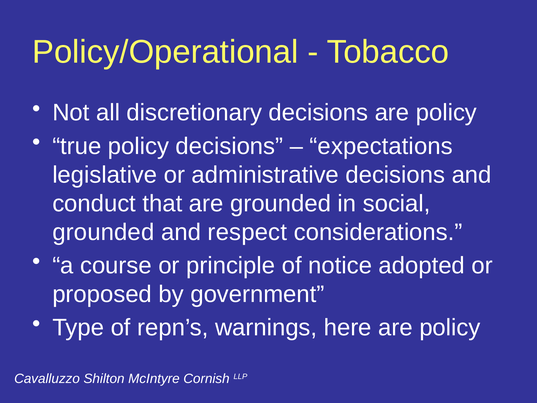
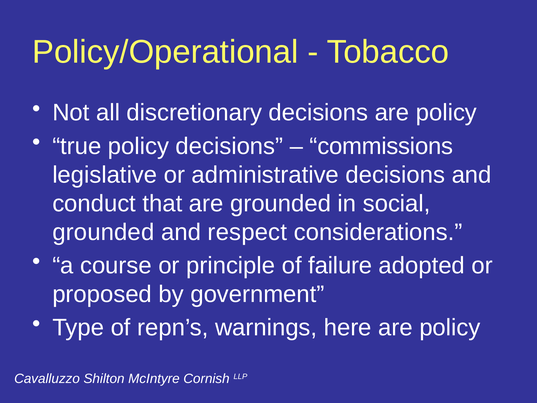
expectations: expectations -> commissions (381, 146)
notice: notice -> failure (340, 265)
